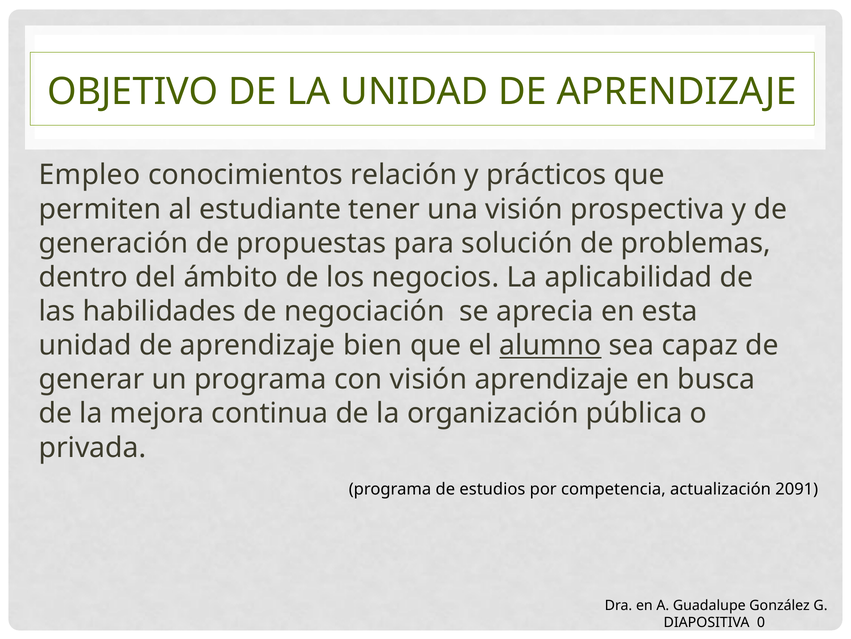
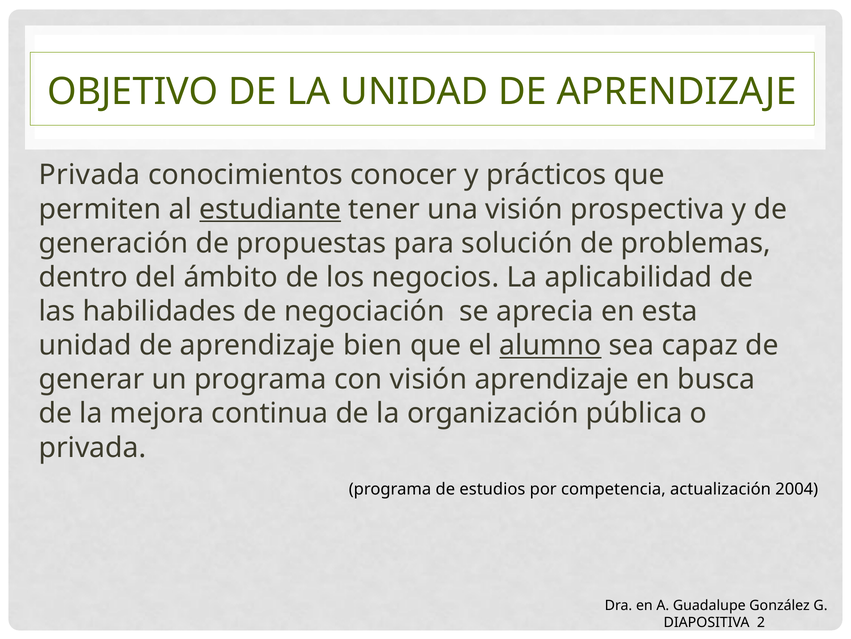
Empleo: Empleo -> Privada (90, 175)
relación: relación -> conocer (404, 175)
estudiante underline: none -> present (270, 209)
2091: 2091 -> 2004 (797, 489)
0: 0 -> 2 (761, 622)
